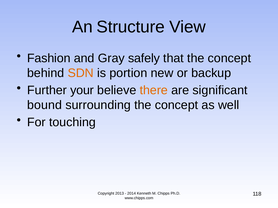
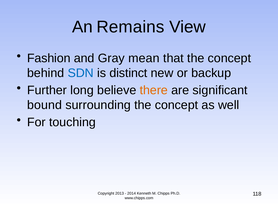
Structure: Structure -> Remains (131, 27)
safely: safely -> mean (144, 58)
SDN colour: orange -> blue (81, 73)
portion: portion -> distinct (128, 73)
your: your -> long (82, 90)
